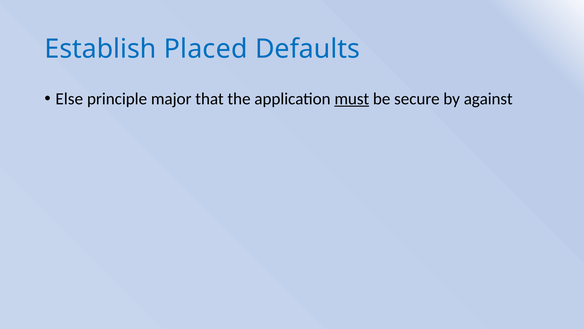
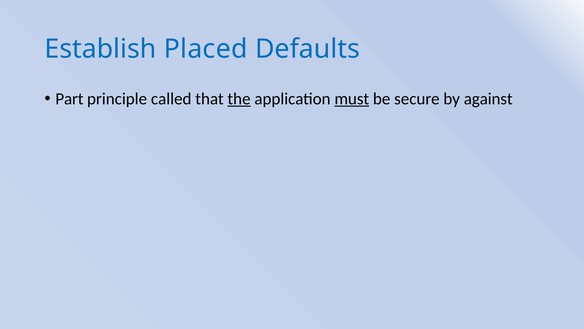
Else: Else -> Part (69, 99)
major: major -> called (171, 99)
the underline: none -> present (239, 99)
